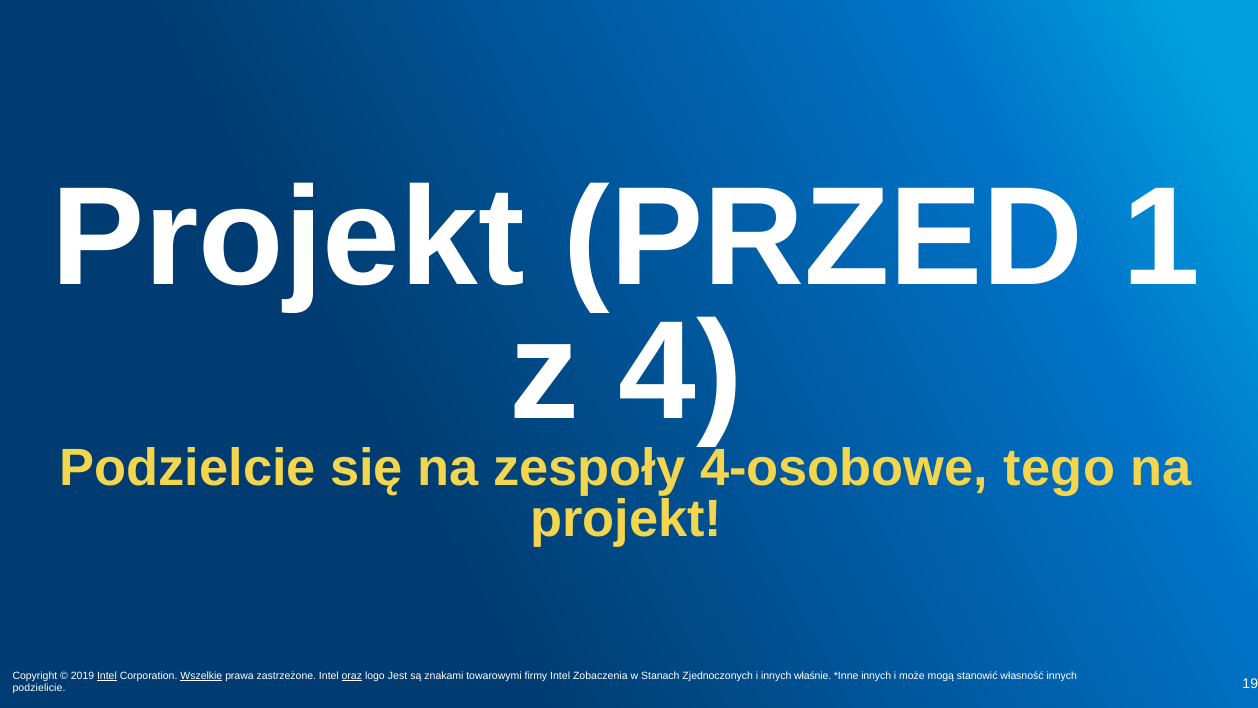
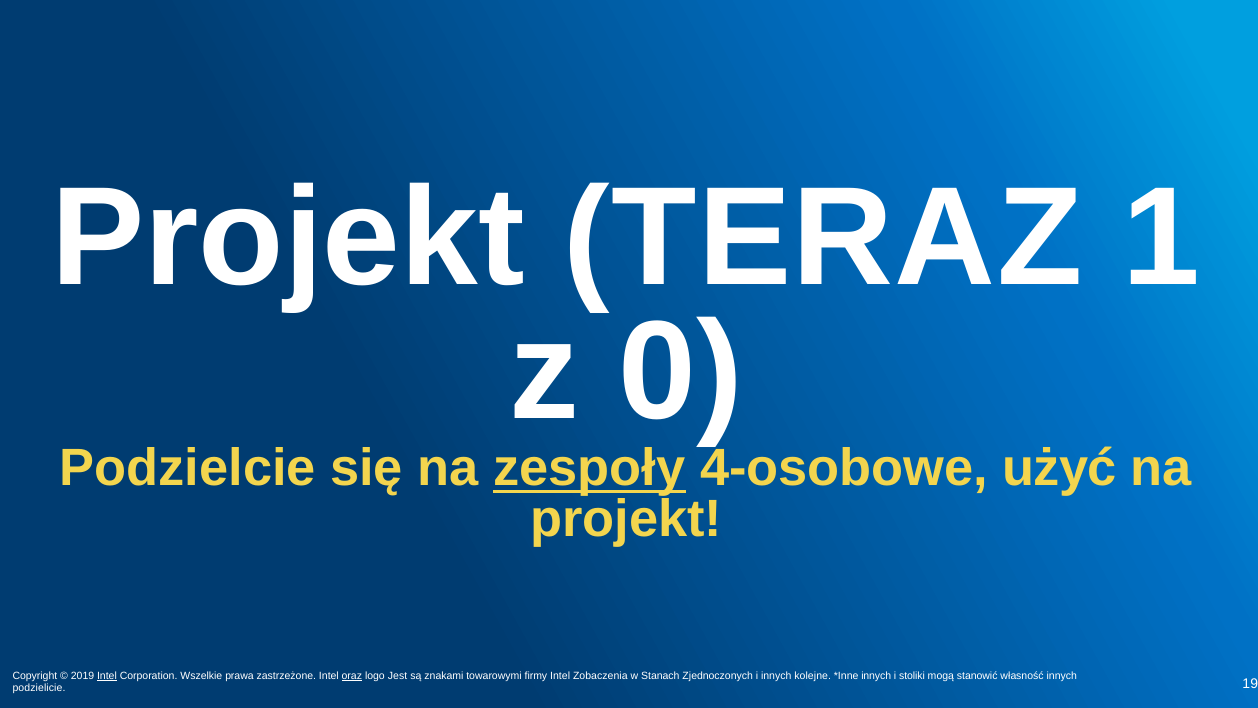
PRZED: PRZED -> TERAZ (823, 238)
4: 4 -> 0 (681, 372)
zespoły underline: none -> present (589, 468)
tego: tego -> użyć (1060, 468)
Wszelkie underline: present -> none (201, 676)
właśnie: właśnie -> kolejne (813, 676)
może: może -> stoliki (912, 676)
